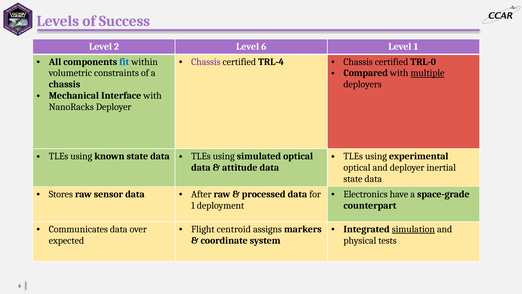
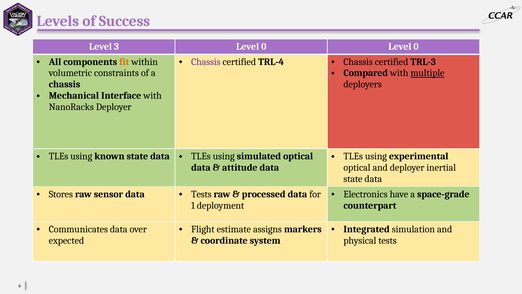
2: 2 -> 3 (116, 46)
6: 6 -> 0 (264, 46)
1: 1 -> 0 (416, 46)
fit colour: blue -> orange (124, 62)
TRL-0: TRL-0 -> TRL-3 (423, 62)
After: After -> Tests (201, 194)
centroid: centroid -> estimate (234, 229)
simulation underline: present -> none (413, 229)
